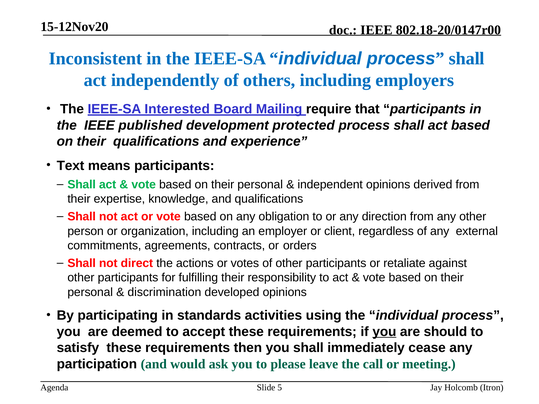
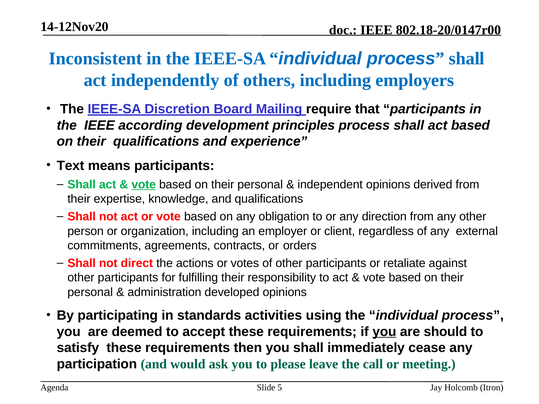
15-12Nov20: 15-12Nov20 -> 14-12Nov20 (74, 27)
Interested: Interested -> Discretion (177, 109)
published: published -> according (150, 125)
protected: protected -> principles (304, 125)
vote underline: none -> present (144, 185)
discrimination: discrimination -> administration (164, 292)
